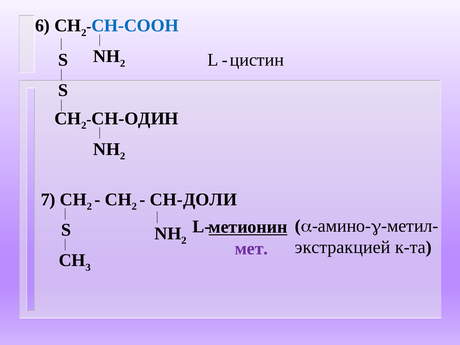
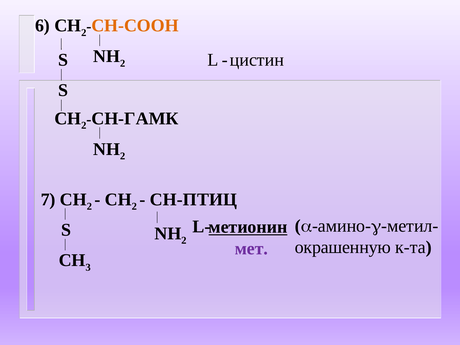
СН-СООН colour: blue -> orange (135, 26)
СН-ОДИН: СН-ОДИН -> СН-ГАМК (135, 118)
СН-ДОЛИ: СН-ДОЛИ -> СН-ПТИЦ (193, 199)
экстракцией: экстракцией -> окрашенную (343, 247)
